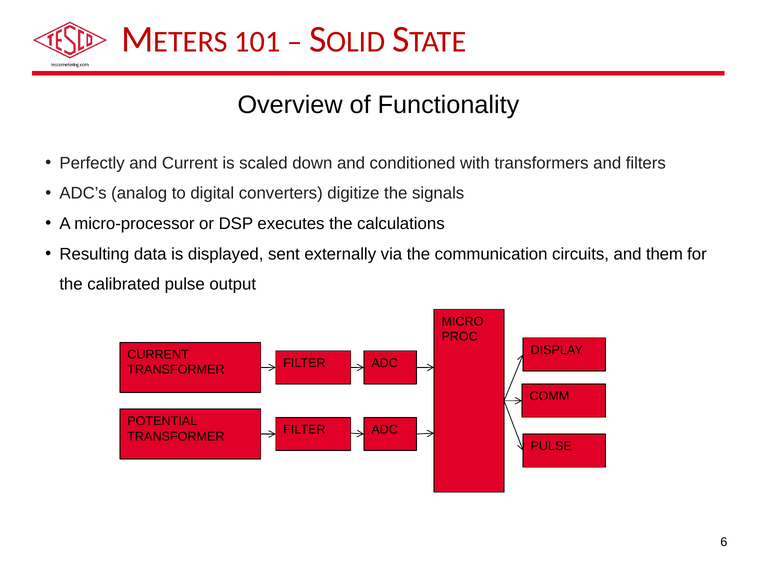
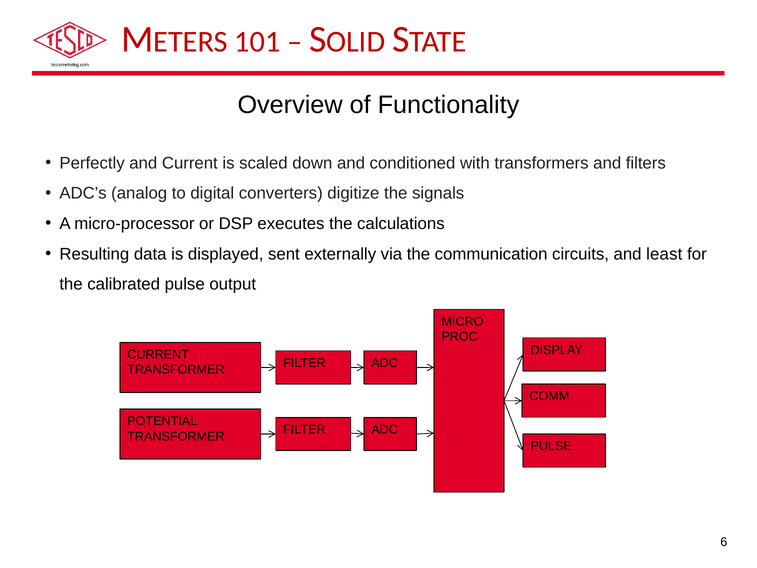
them: them -> least (664, 254)
